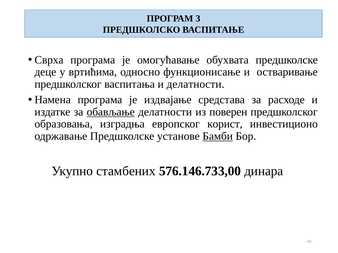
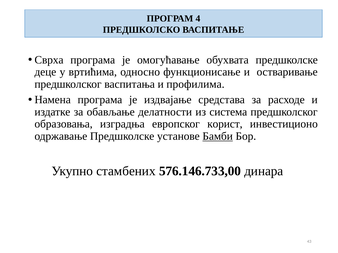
3: 3 -> 4 (198, 19)
и делатности: делатности -> профилима (196, 84)
обављање underline: present -> none (111, 112)
поверен: поверен -> система (228, 112)
